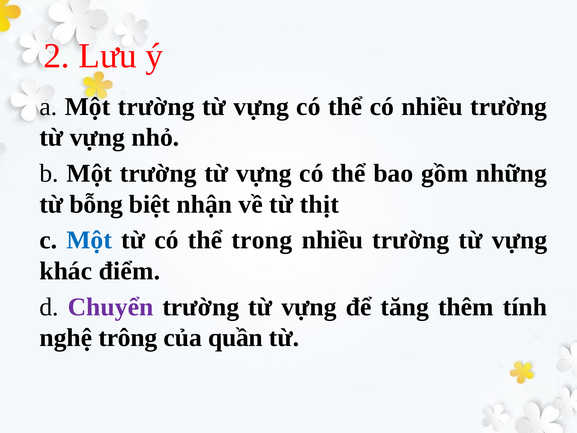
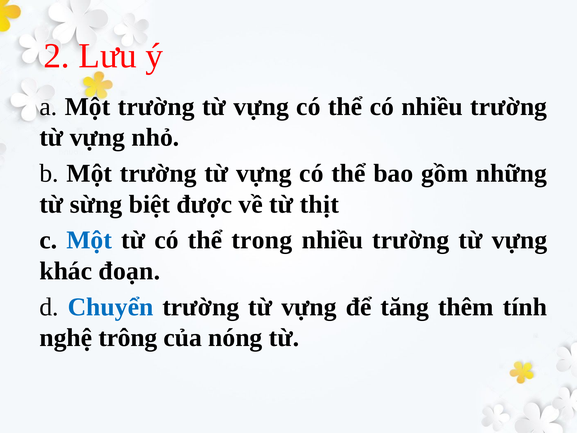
bỗng: bỗng -> sừng (96, 204)
nhận: nhận -> được (204, 204)
điểm: điểm -> đoạn (129, 271)
Chuyển colour: purple -> blue (111, 307)
quần: quần -> nóng (235, 337)
